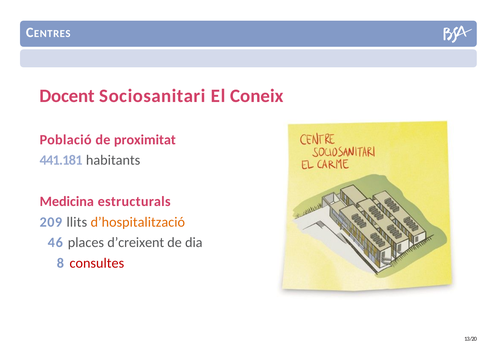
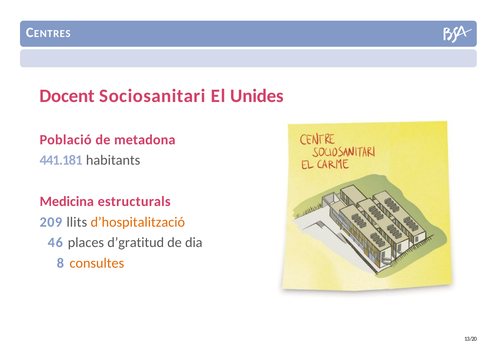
Coneix: Coneix -> Unides (257, 96)
proximitat: proximitat -> metadona (145, 140)
d’creixent: d’creixent -> d’gratitud (136, 242)
consultes colour: red -> orange (97, 263)
